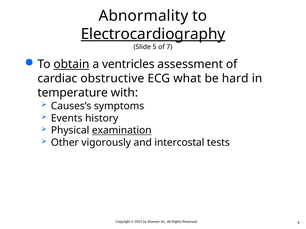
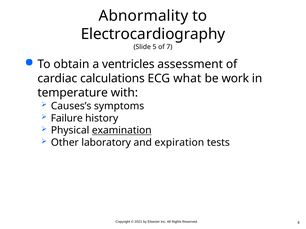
Electrocardiography underline: present -> none (153, 34)
obtain underline: present -> none (71, 64)
obstructive: obstructive -> calculations (112, 79)
hard: hard -> work (235, 79)
Events: Events -> Failure (67, 118)
vigorously: vigorously -> laboratory (106, 143)
intercostal: intercostal -> expiration (179, 143)
